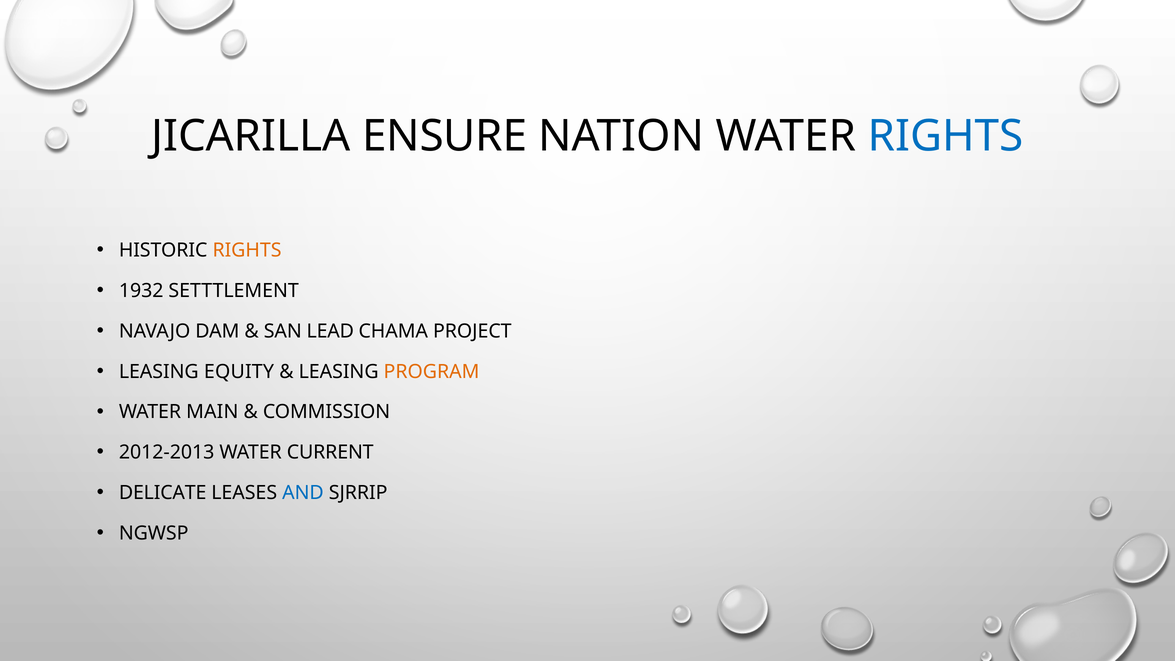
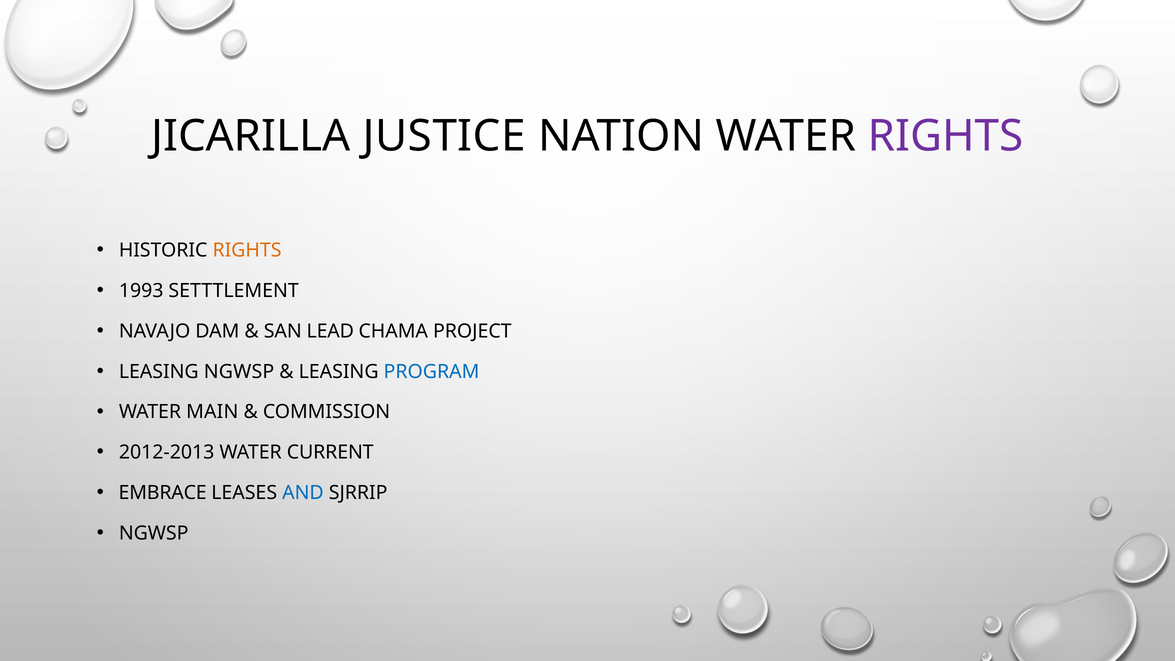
ENSURE: ENSURE -> JUSTICE (444, 136)
RIGHTS colour: blue -> purple (946, 136)
1932: 1932 -> 1993 (141, 291)
LEASING EQUITY: EQUITY -> NGWSP (239, 372)
PROGRAM colour: orange -> blue (432, 372)
DELICATE: DELICATE -> EMBRACE (163, 493)
